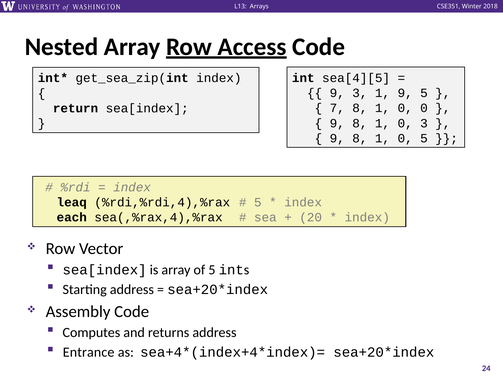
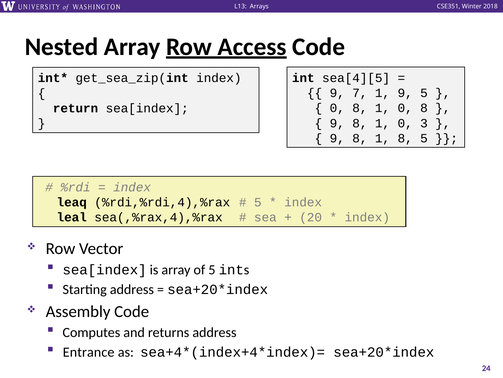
9 3: 3 -> 7 (360, 93)
7: 7 -> 0 (337, 108)
1 0 0: 0 -> 8 (424, 108)
0: 0 -> 8 (405, 138)
each: each -> leal (72, 217)
